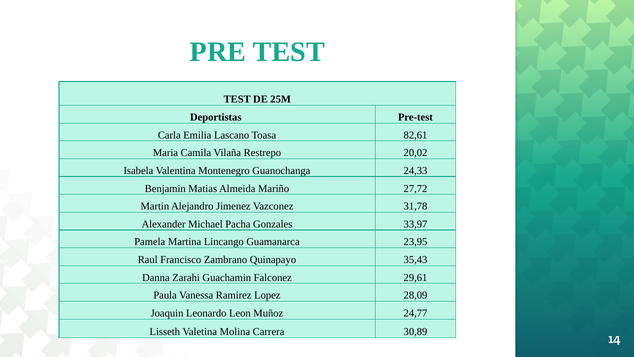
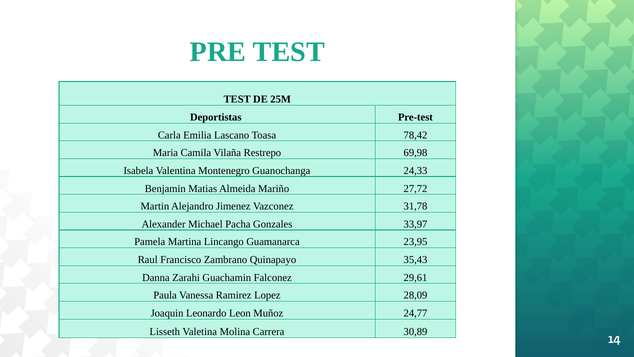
82,61: 82,61 -> 78,42 (415, 135)
20,02: 20,02 -> 69,98 (415, 153)
